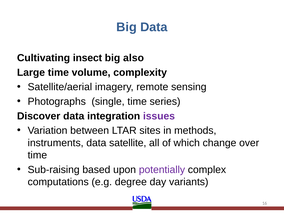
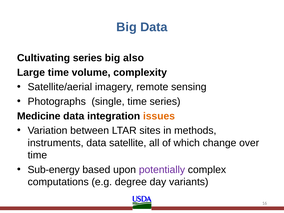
Cultivating insect: insect -> series (87, 58)
Discover: Discover -> Medicine (39, 116)
issues colour: purple -> orange (159, 116)
Sub-raising: Sub-raising -> Sub-energy (54, 170)
